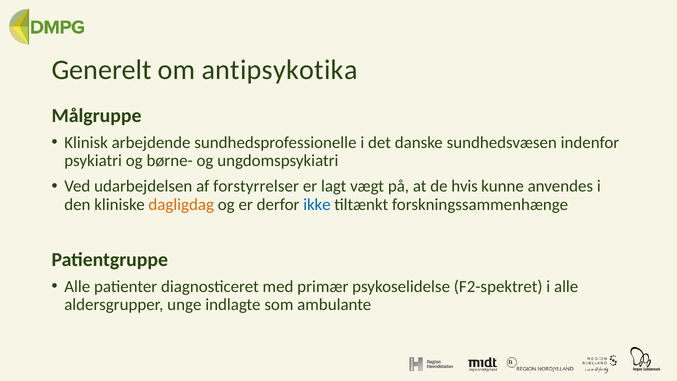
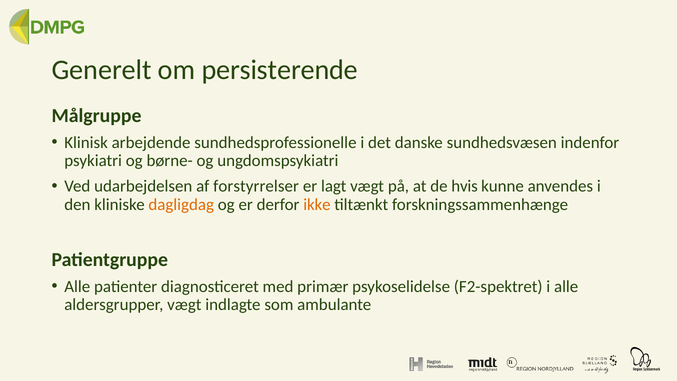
antipsykotika: antipsykotika -> persisterende (280, 70)
ikke colour: blue -> orange (317, 204)
aldersgrupper unge: unge -> vægt (184, 305)
